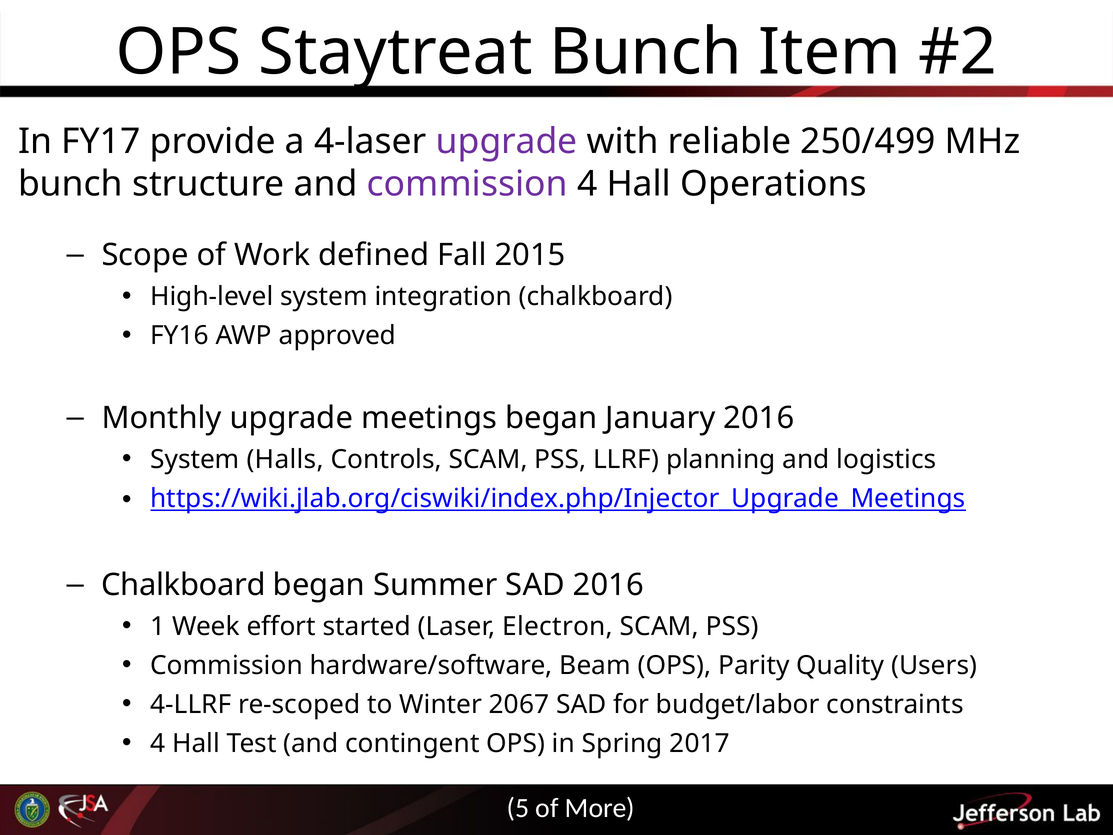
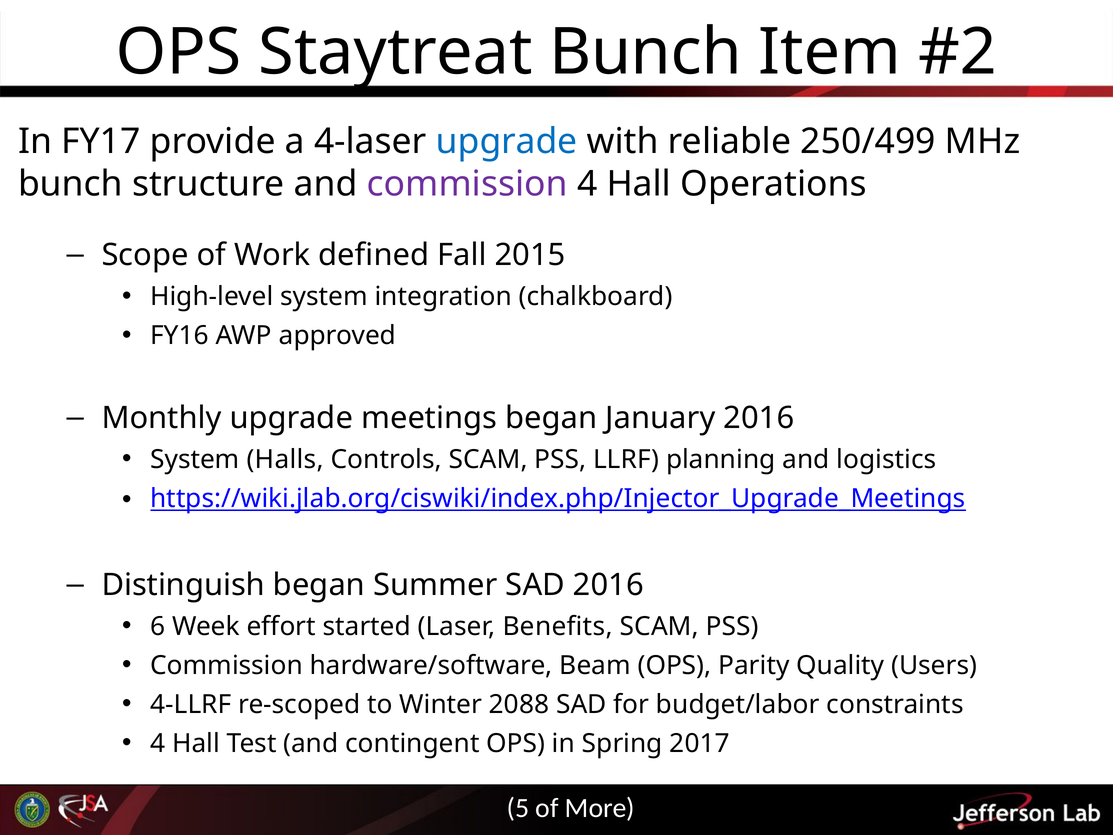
upgrade colour: purple -> blue (507, 141)
Chalkboard: Chalkboard -> Distinguish (183, 585)
1: 1 -> 6 (158, 626)
Electron: Electron -> Benefits (558, 626)
2067: 2067 -> 2088 (519, 704)
